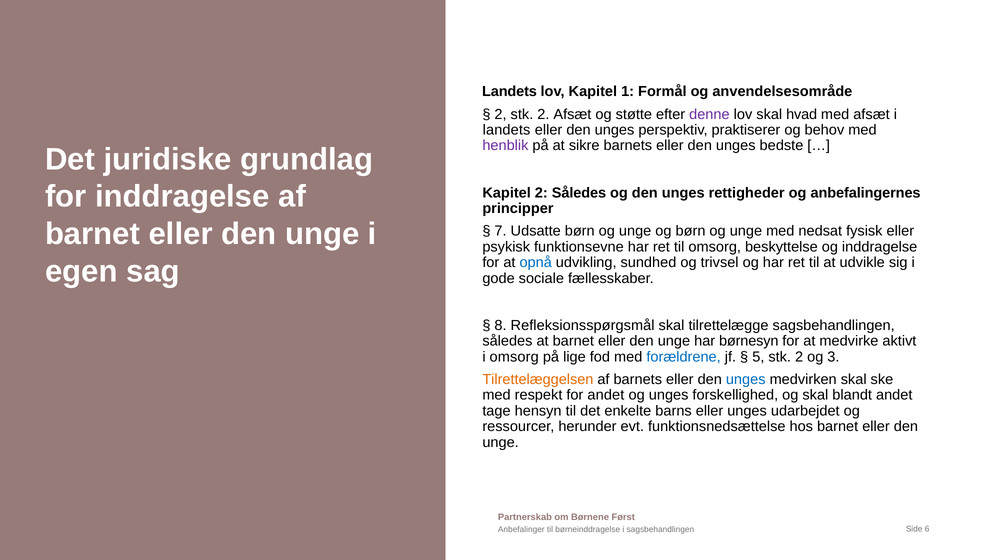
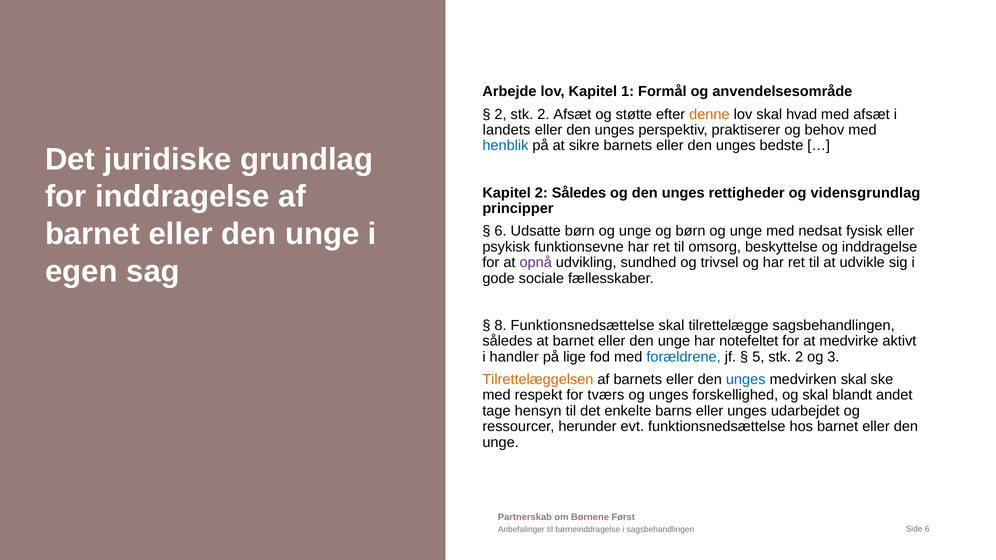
Landets: Landets -> Arbejde (509, 92)
denne colour: purple -> orange (709, 114)
henblik colour: purple -> blue (505, 146)
anbefalingernes: anbefalingernes -> vidensgrundlag (865, 193)
7: 7 -> 6 (501, 231)
opnå colour: blue -> purple (536, 263)
8 Refleksionsspørgsmål: Refleksionsspørgsmål -> Funktionsnedsættelse (583, 325)
børnesyn: børnesyn -> notefeltet (749, 341)
i omsorg: omsorg -> handler (514, 357)
for andet: andet -> tværs (606, 395)
